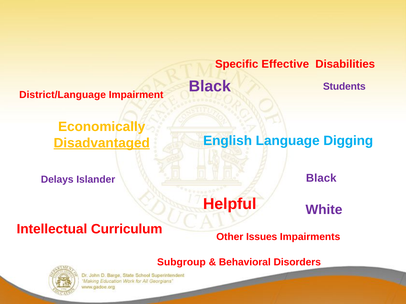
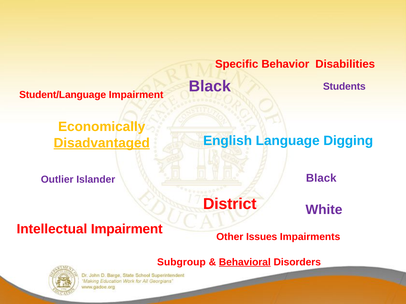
Effective: Effective -> Behavior (285, 64)
District/Language: District/Language -> Student/Language (63, 95)
Delays: Delays -> Outlier (57, 180)
Helpful: Helpful -> District (230, 204)
Intellectual Curriculum: Curriculum -> Impairment (127, 229)
Behavioral underline: none -> present (245, 263)
